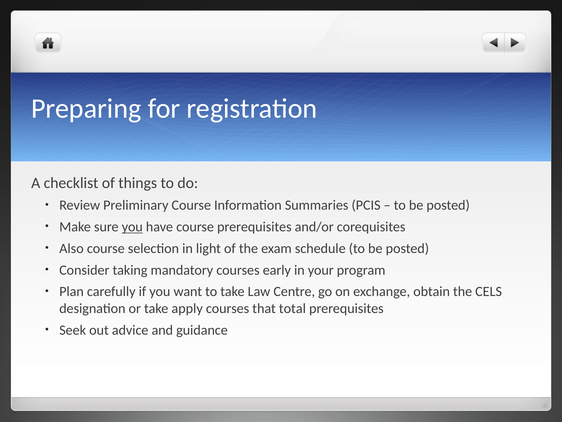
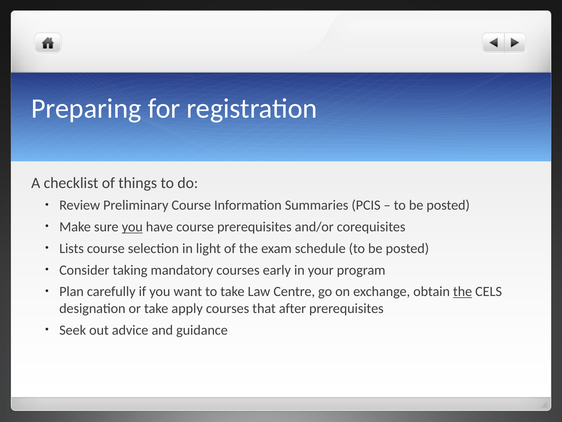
Also: Also -> Lists (72, 248)
the underline: none -> present (463, 291)
total: total -> after (293, 308)
